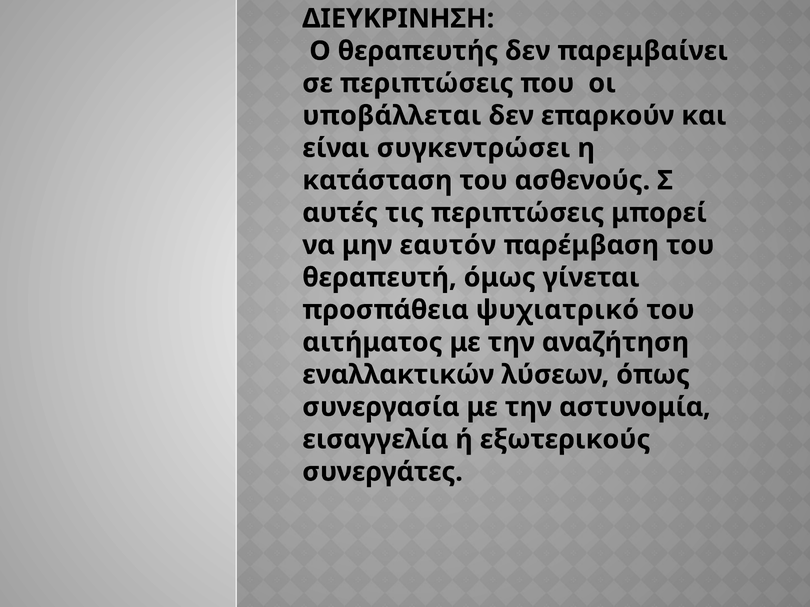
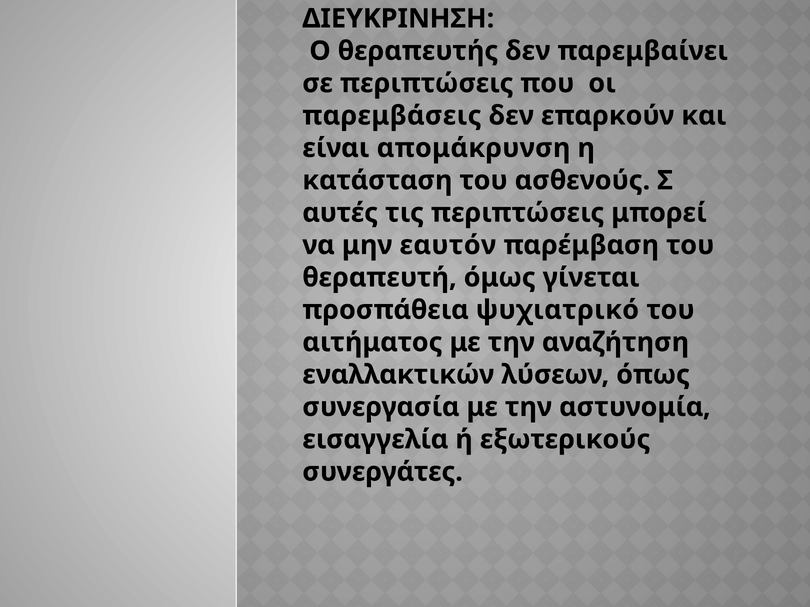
υποβάλλεται: υποβάλλεται -> παρεμβάσεις (392, 116)
συγκεντρώσει: συγκεντρώσει -> απομάκρυνση (474, 148)
